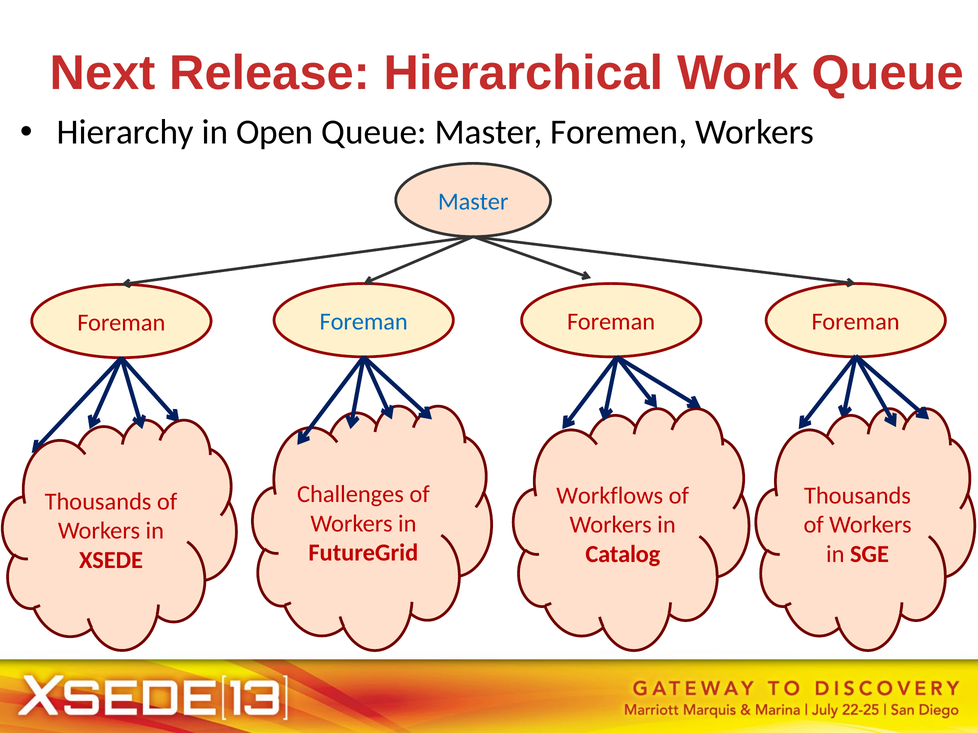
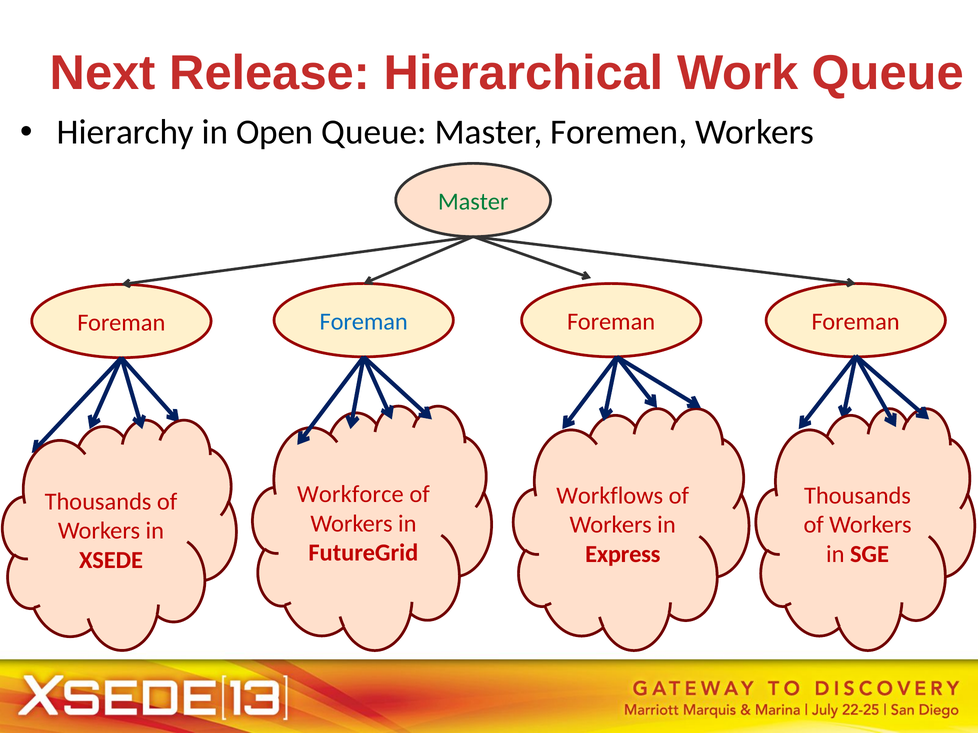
Master colour: blue -> green (473, 202)
Challenges: Challenges -> Workforce (350, 495)
Catalog: Catalog -> Express (623, 555)
